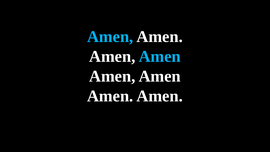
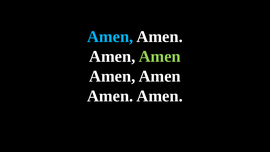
Amen colour: light blue -> light green (160, 56)
